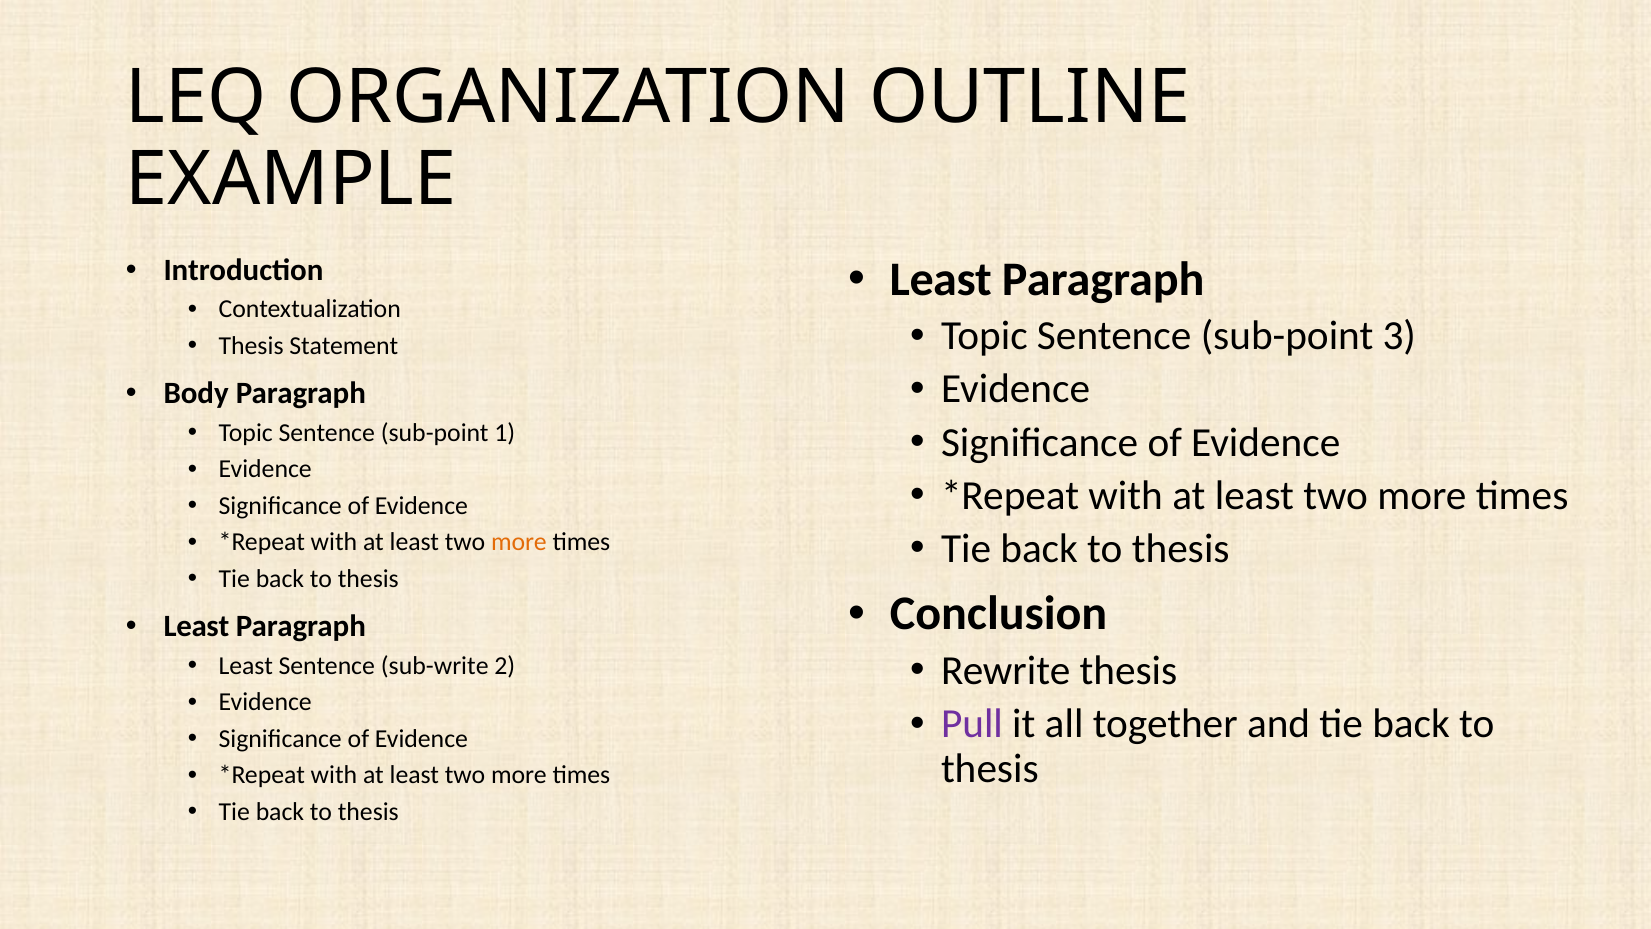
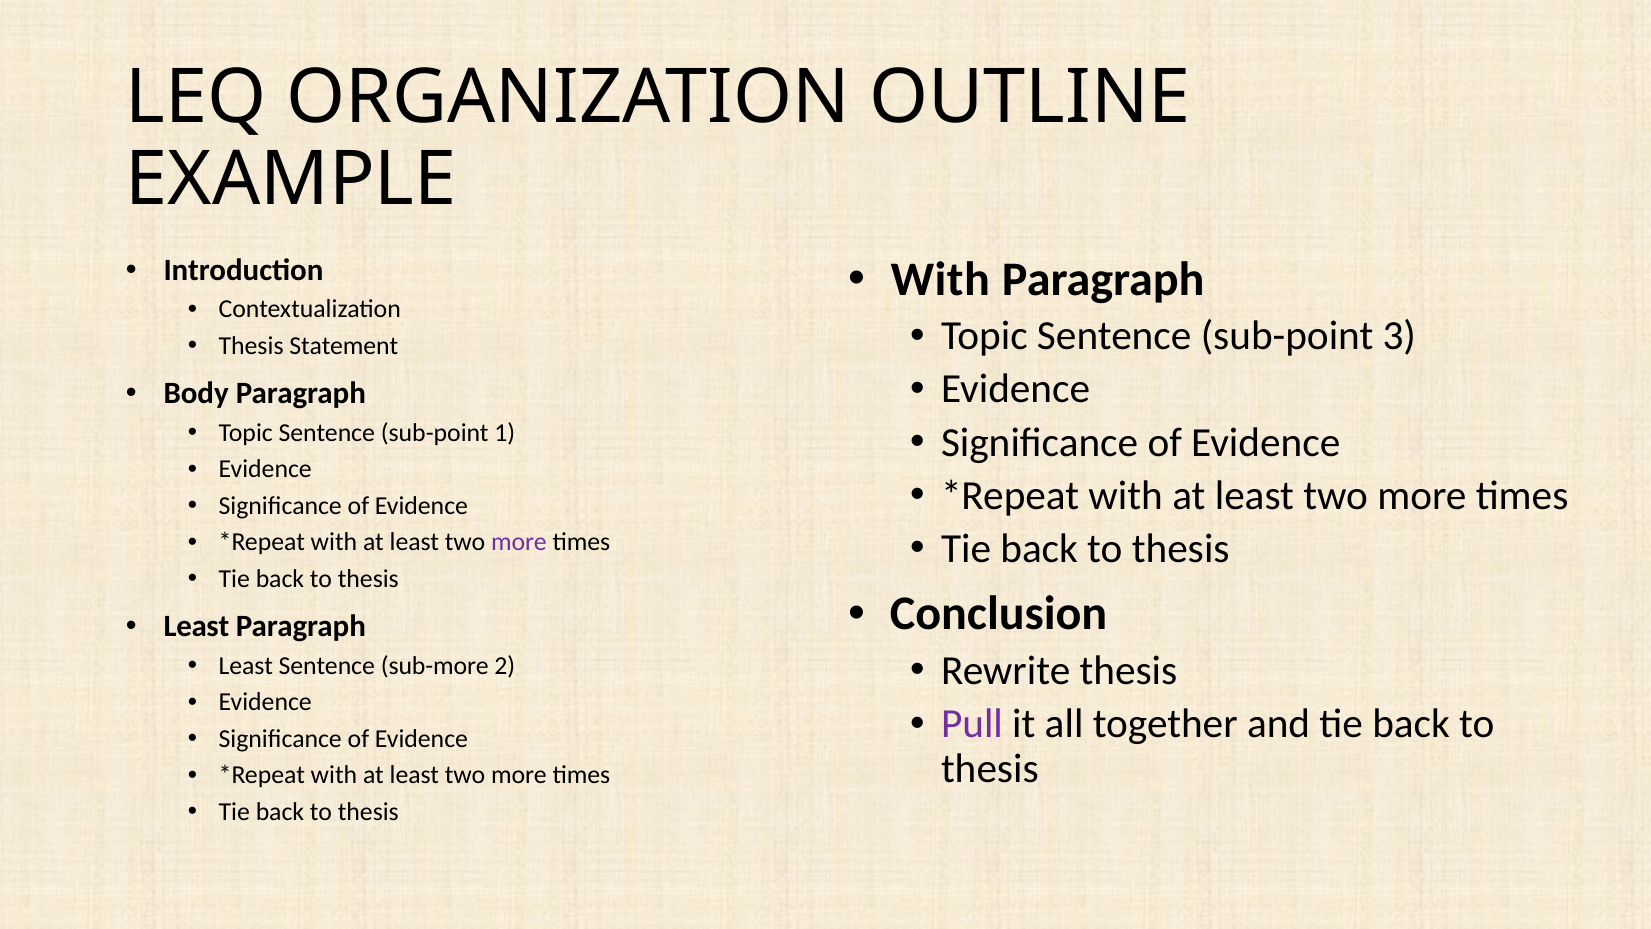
Least: Least -> With (940, 279)
more colour: orange -> purple (519, 542)
sub-write: sub-write -> sub-more (435, 666)
